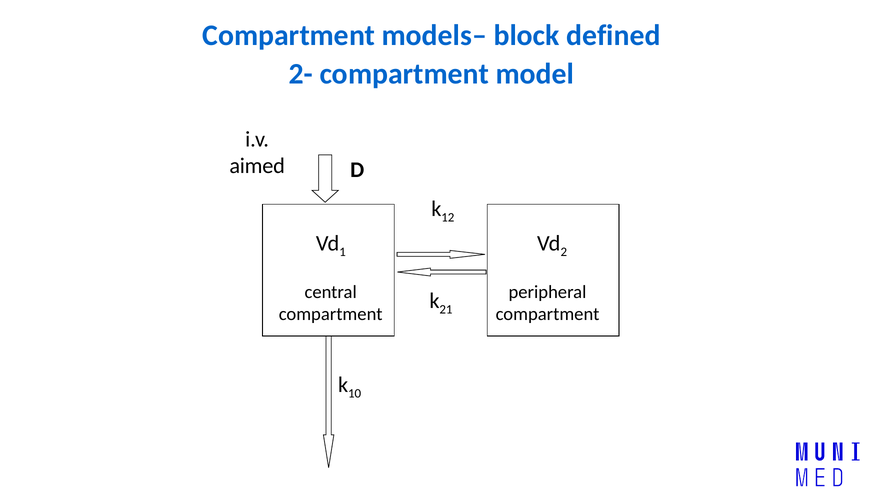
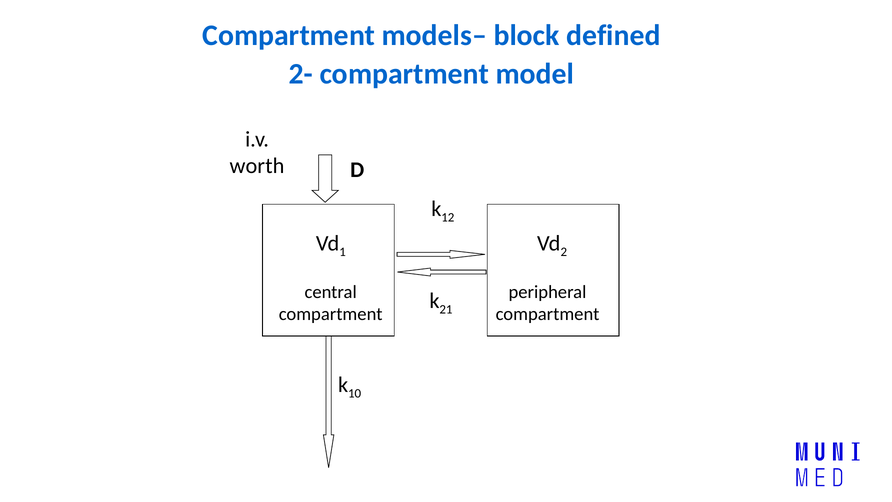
aimed: aimed -> worth (257, 166)
